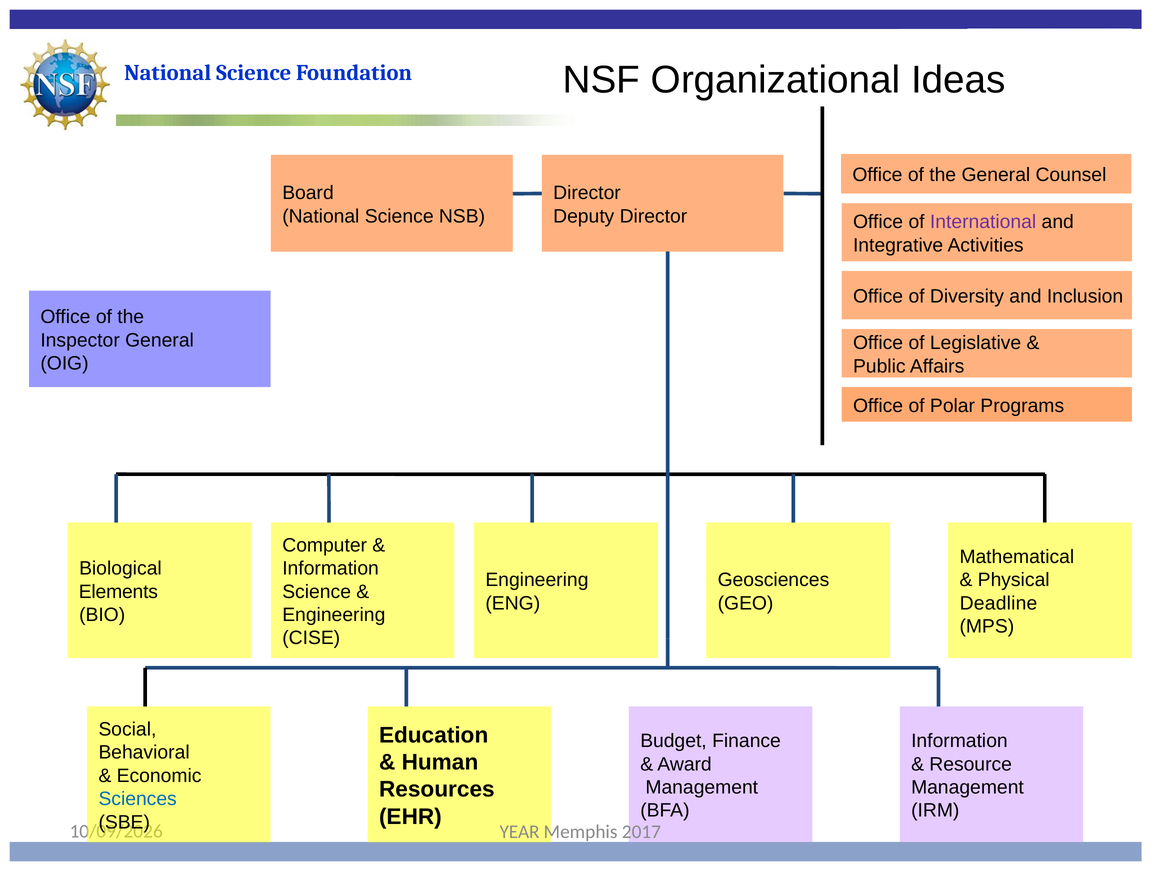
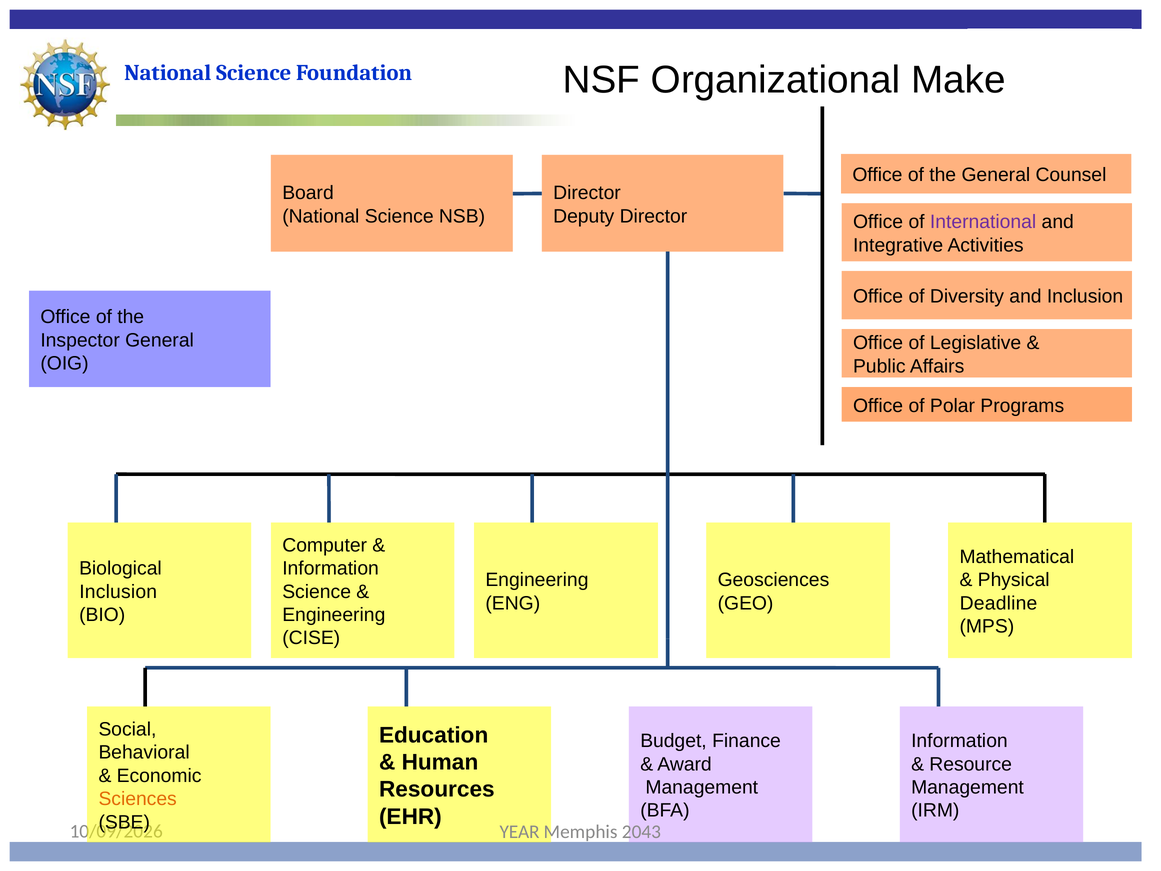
Ideas: Ideas -> Make (958, 80)
Elements: Elements -> Inclusion (118, 591)
Sciences colour: blue -> orange (138, 799)
2017: 2017 -> 2043 (641, 832)
